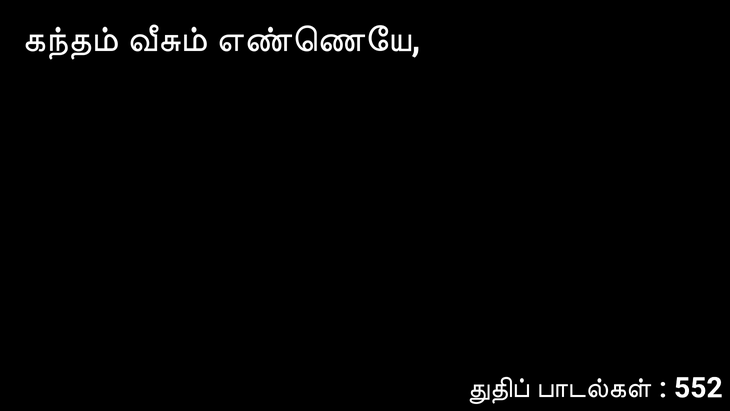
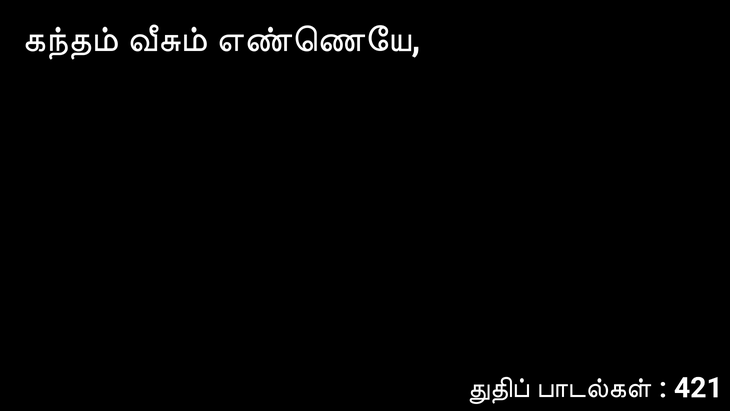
552: 552 -> 421 (698, 388)
